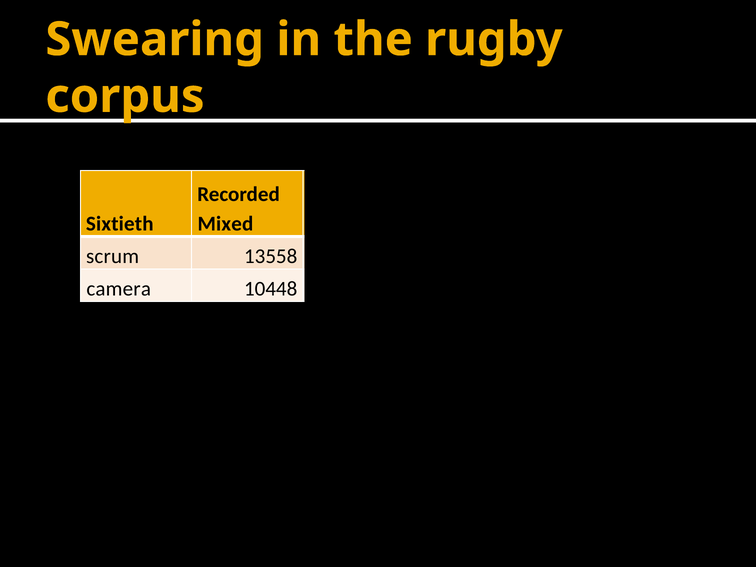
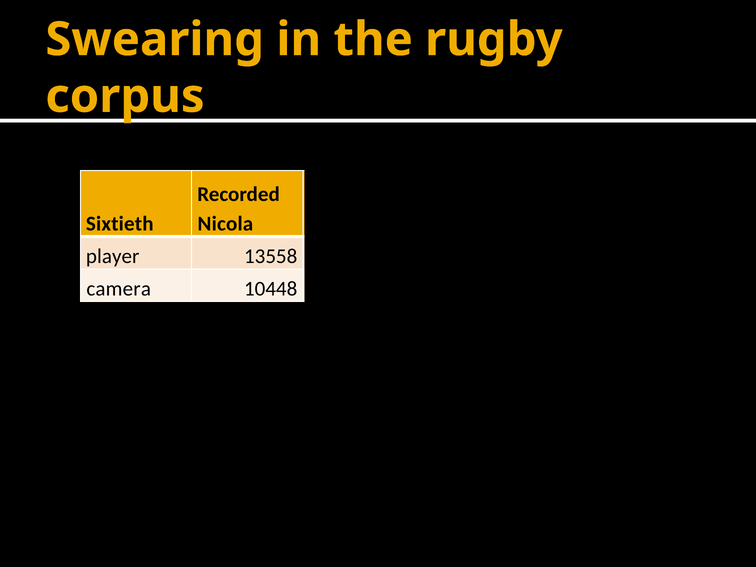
Mixed: Mixed -> Nicola (225, 224)
scrum: scrum -> player (113, 256)
